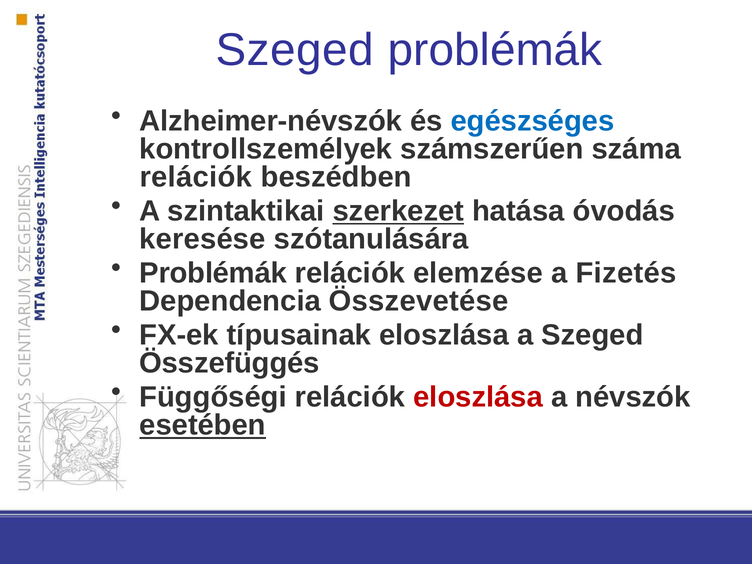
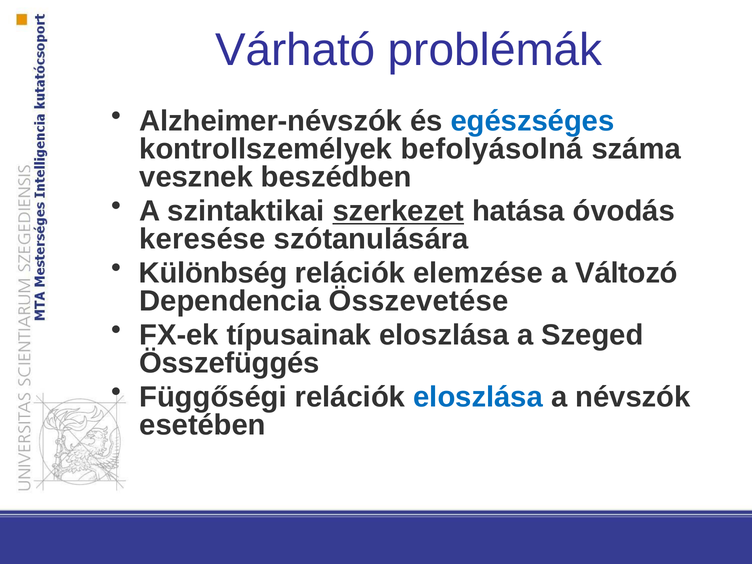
Szeged: Szeged -> Várható (295, 50)
számszerűen: számszerűen -> befolyásolná (492, 149)
relációk: relációk -> vesznek (196, 177)
Problémák: Problémák -> Különbség (213, 273)
Fizetés: Fizetés -> Változó (627, 273)
eloszlása colour: red -> blue (478, 397)
esetében underline: present -> none (203, 425)
